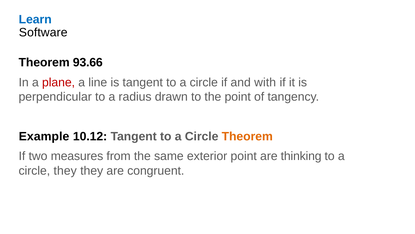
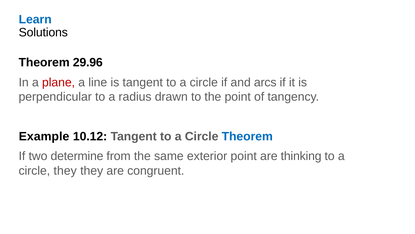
Software: Software -> Solutions (43, 32)
93.66: 93.66 -> 29.96 (88, 62)
with: with -> arcs (265, 82)
Theorem colour: orange -> blue (247, 136)
measures: measures -> determine (77, 156)
